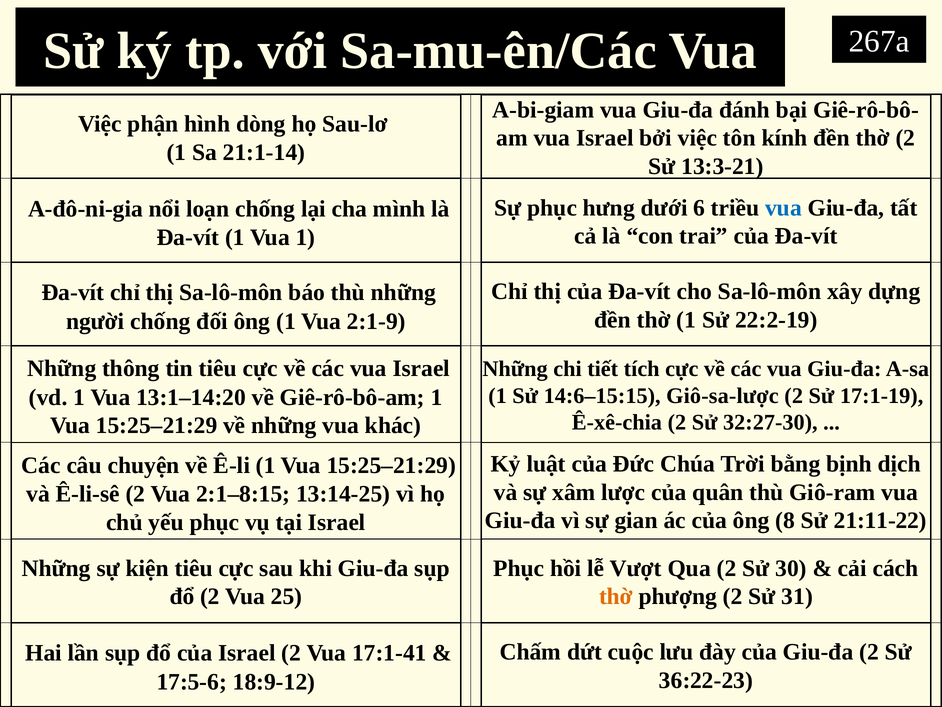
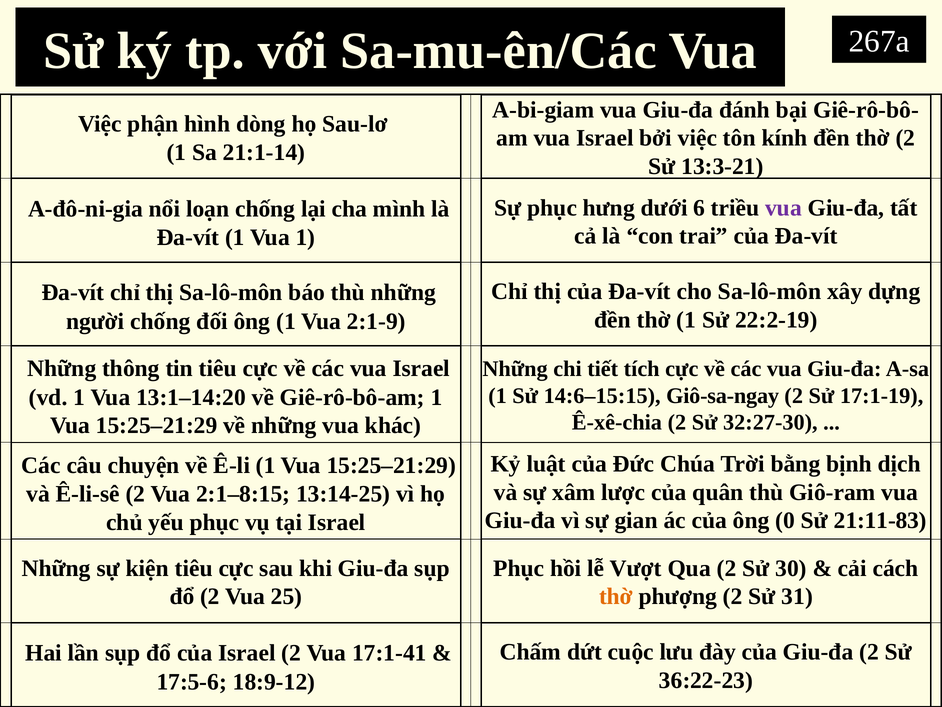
vua colour: blue -> purple (784, 208)
Giô-sa-lược: Giô-sa-lược -> Giô-sa-ngay (723, 395)
8: 8 -> 0 (785, 520)
21:11-22: 21:11-22 -> 21:11-83 (880, 520)
